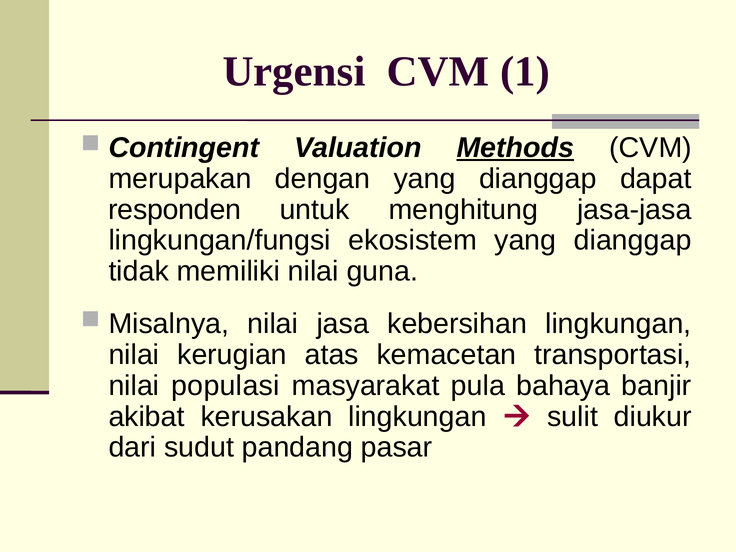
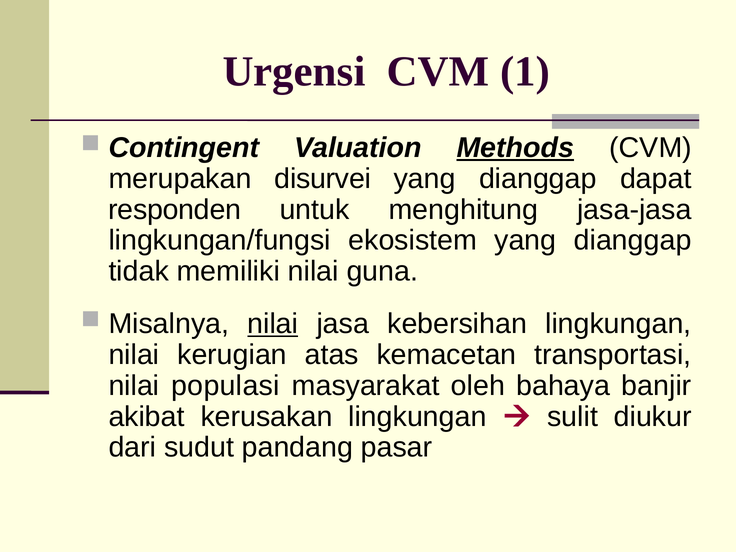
dengan: dengan -> disurvei (323, 179)
nilai underline: none -> present (273, 324)
pula: pula -> oleh (478, 386)
